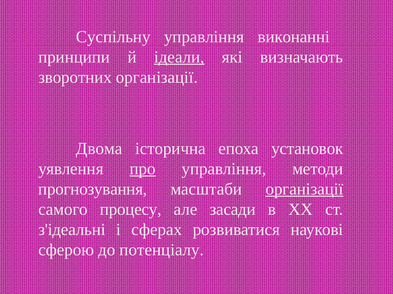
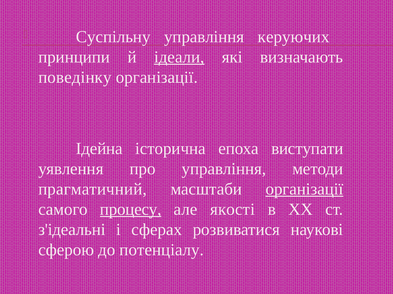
виконанні: виконанні -> керуючих (294, 37)
зворотних: зворотних -> поведінку (75, 77)
Двома: Двома -> Ідейна (99, 149)
установок: установок -> виступати (307, 149)
про underline: present -> none (143, 169)
прогнозування: прогнозування -> прагматичний (93, 190)
процесу underline: none -> present (131, 210)
засади: засади -> якості (233, 210)
